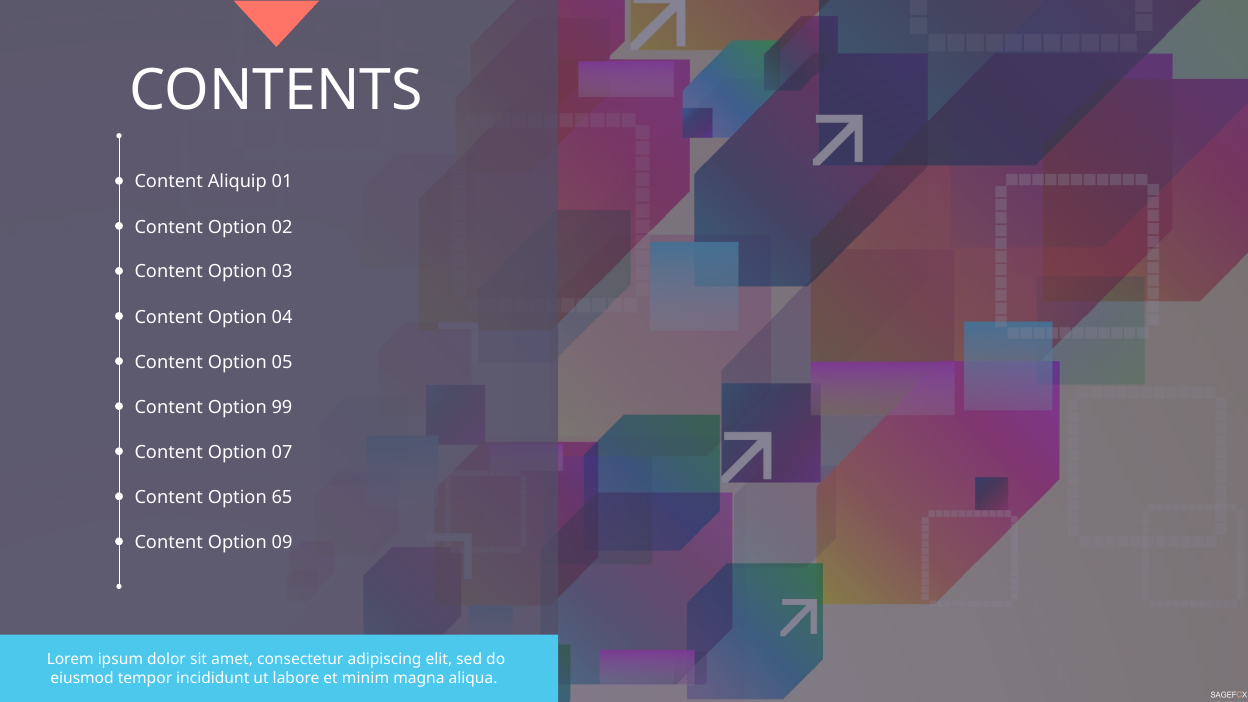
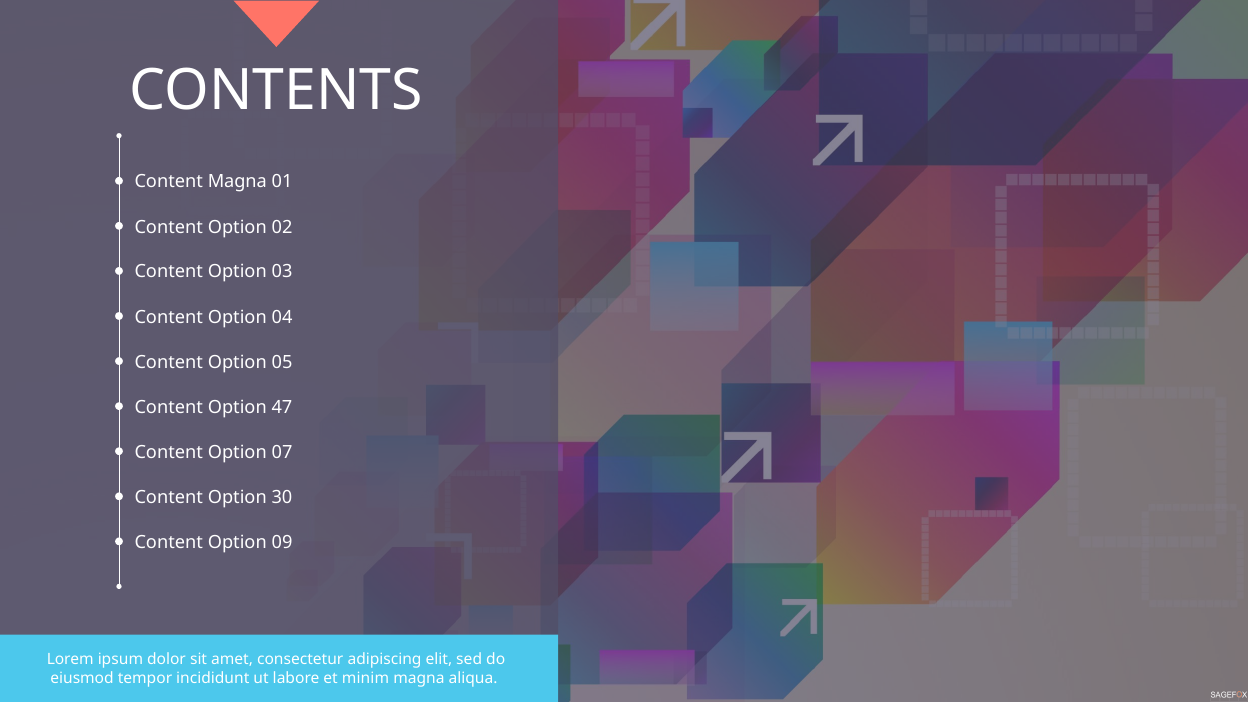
Content Aliquip: Aliquip -> Magna (237, 182)
99: 99 -> 47 (282, 408)
65: 65 -> 30 (282, 498)
